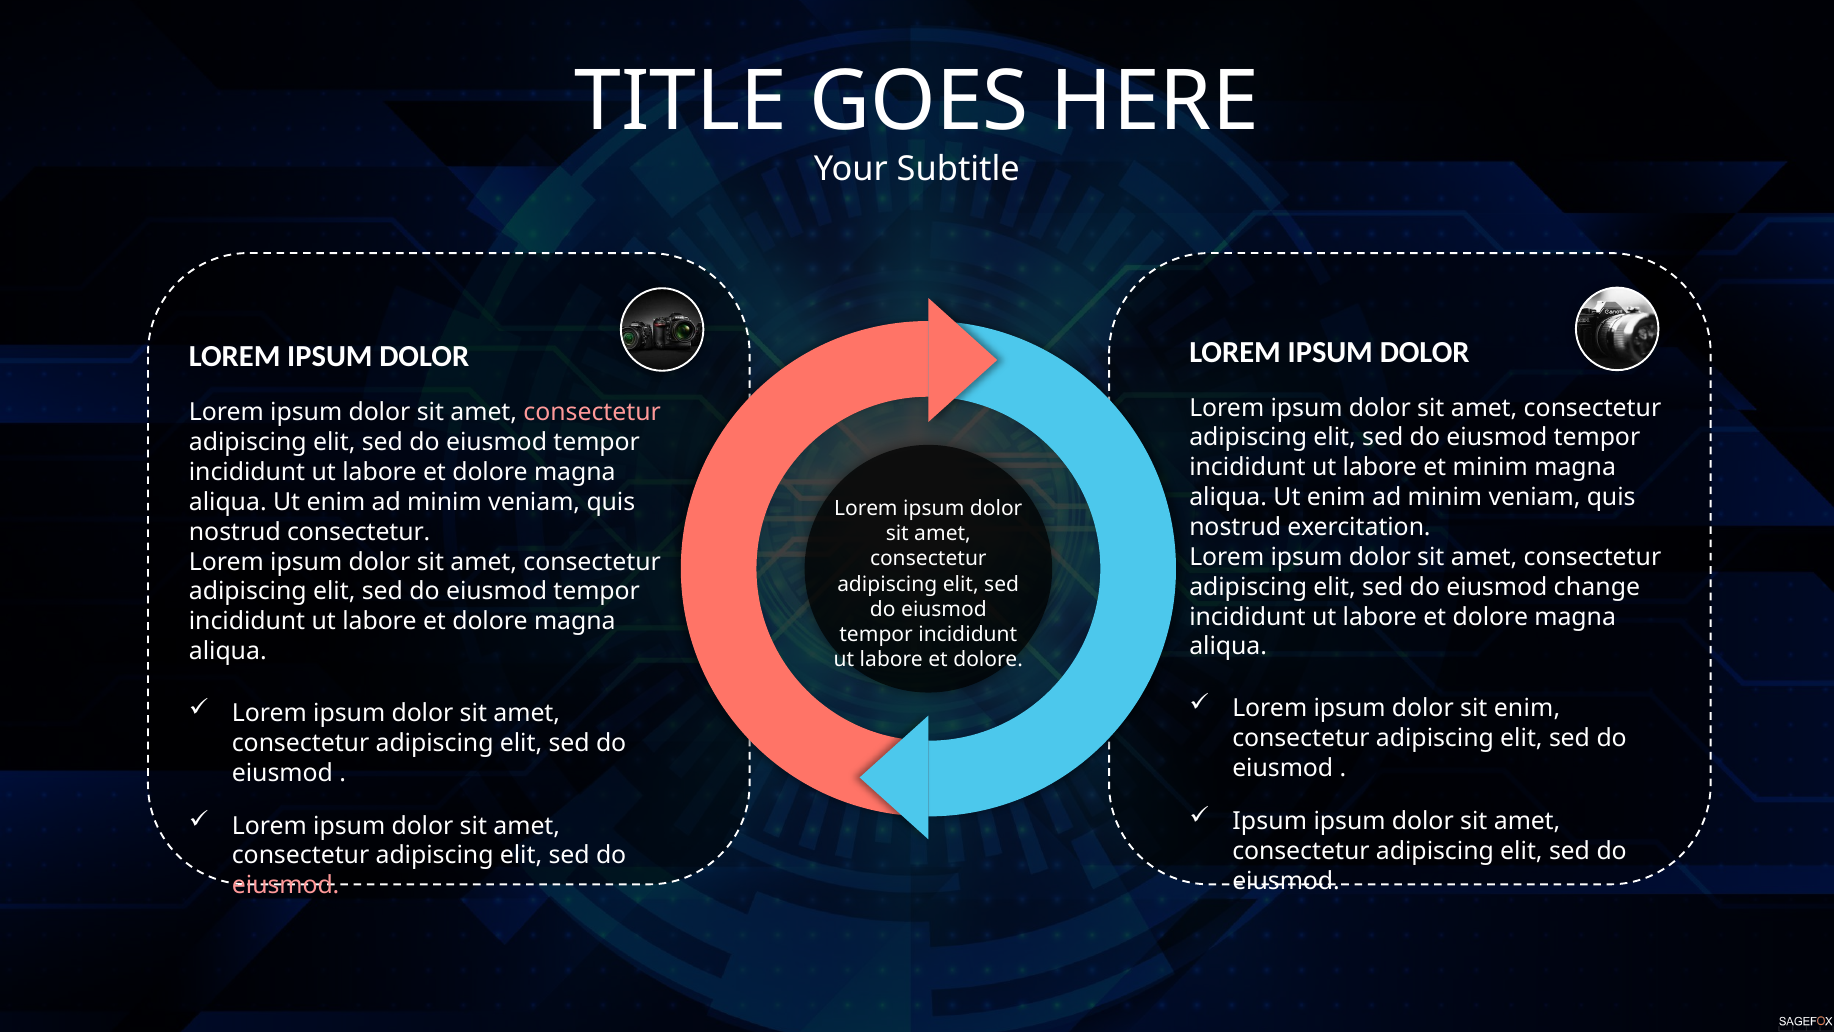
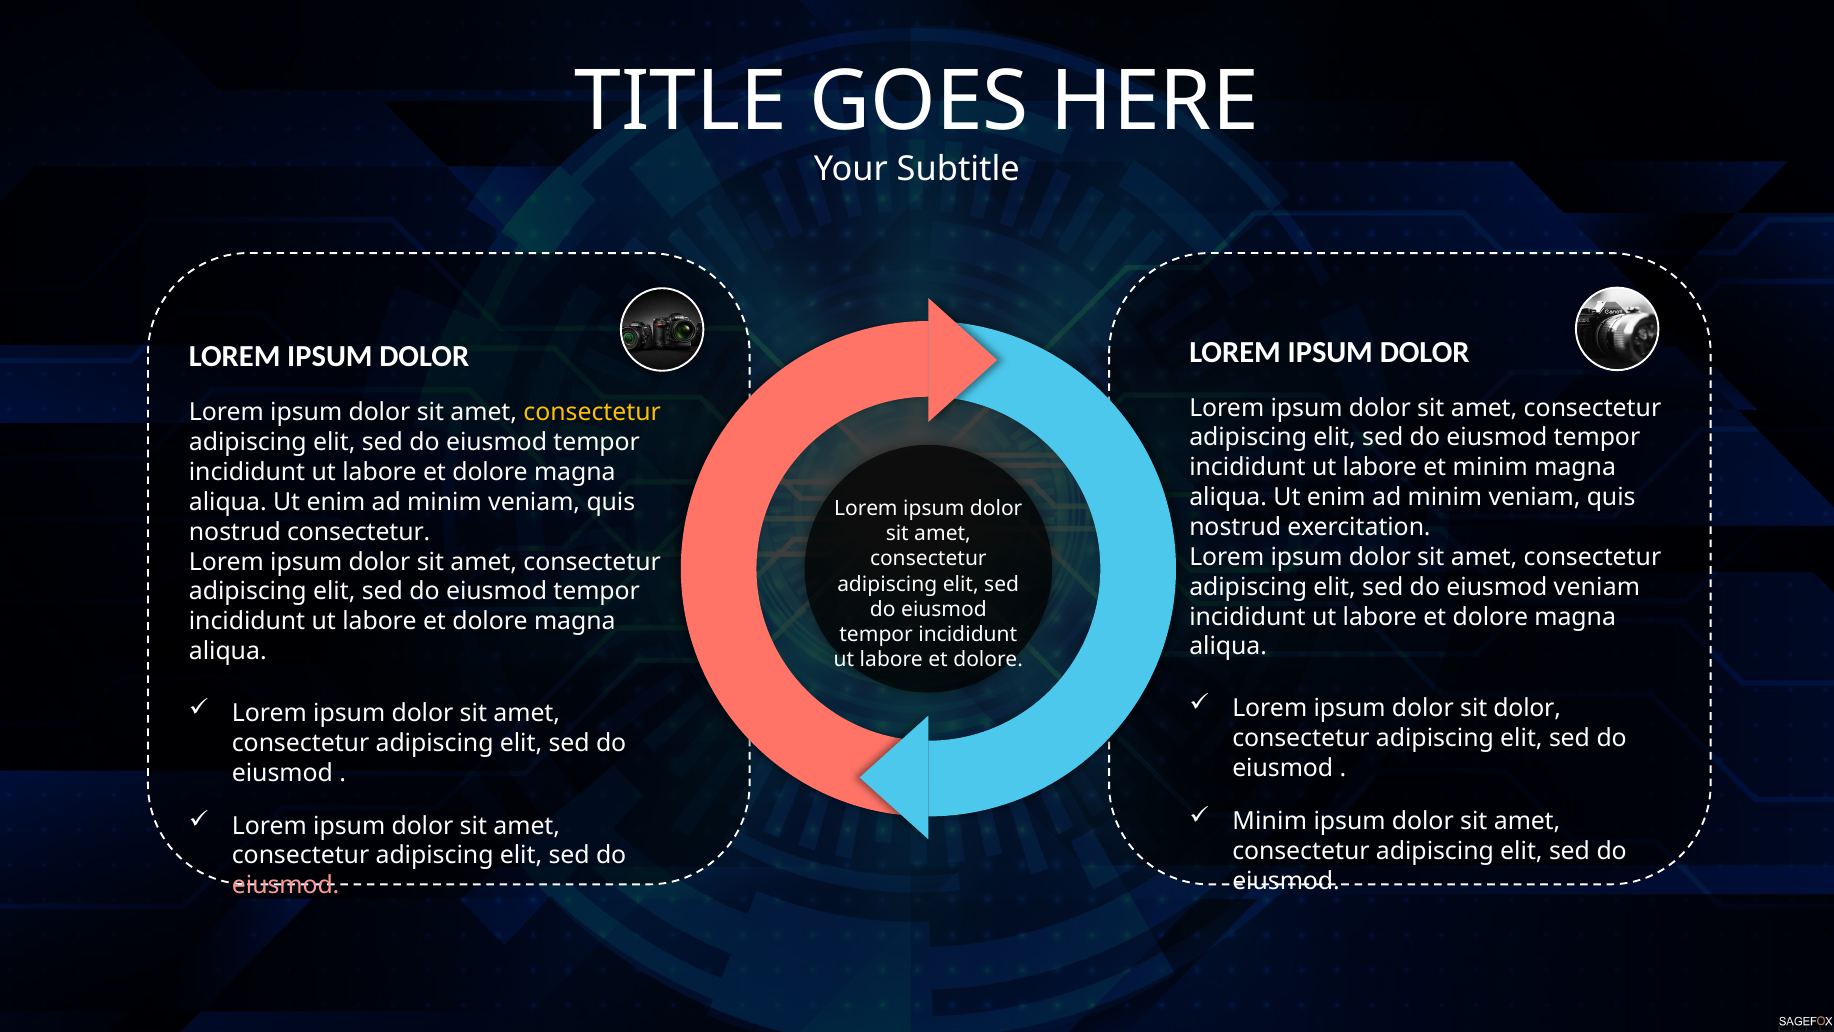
consectetur colour: pink -> yellow (592, 412)
eiusmod change: change -> veniam (1597, 587)
sit enim: enim -> dolor (1527, 708)
Ipsum: Ipsum -> Minim (1270, 821)
